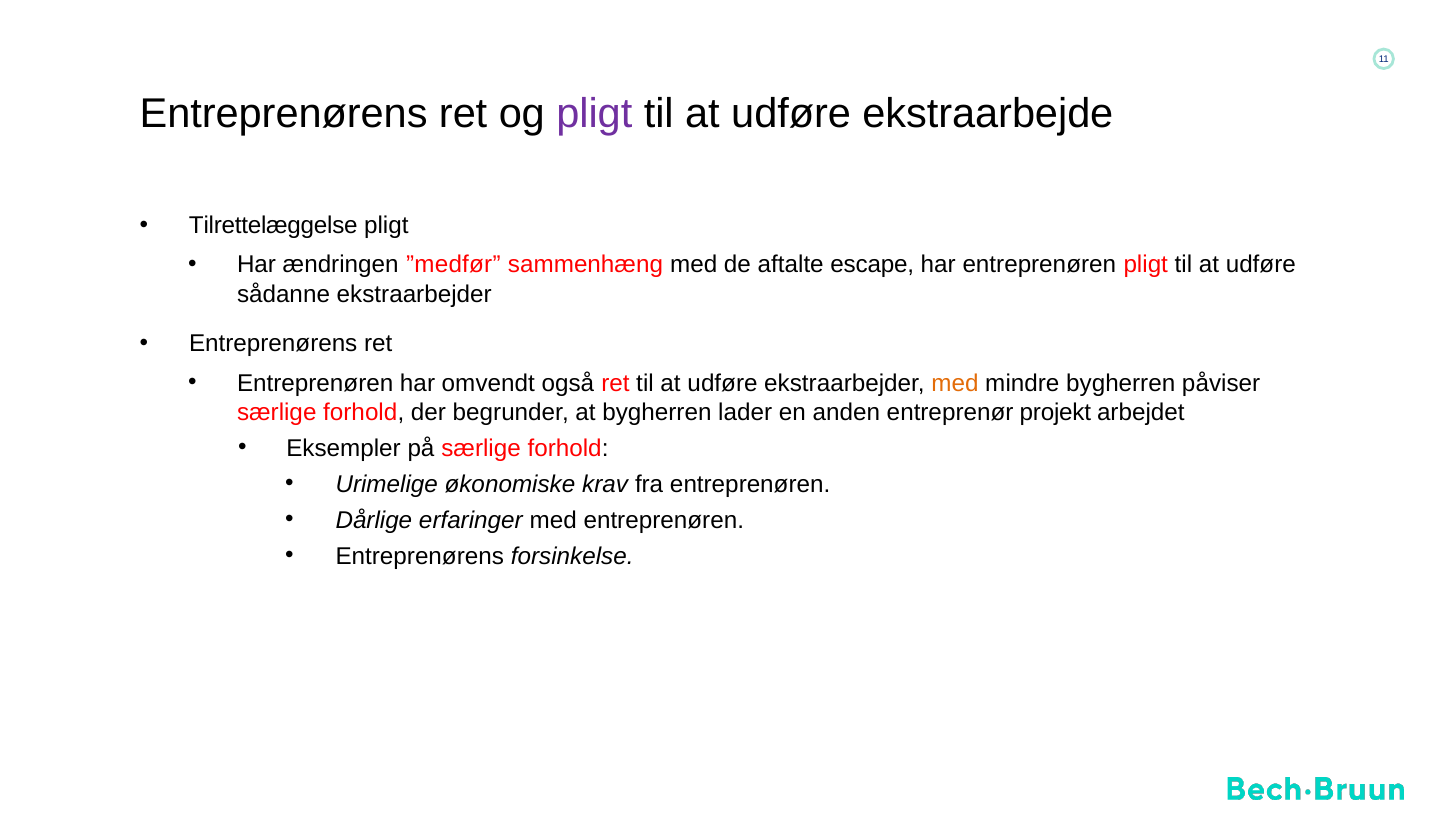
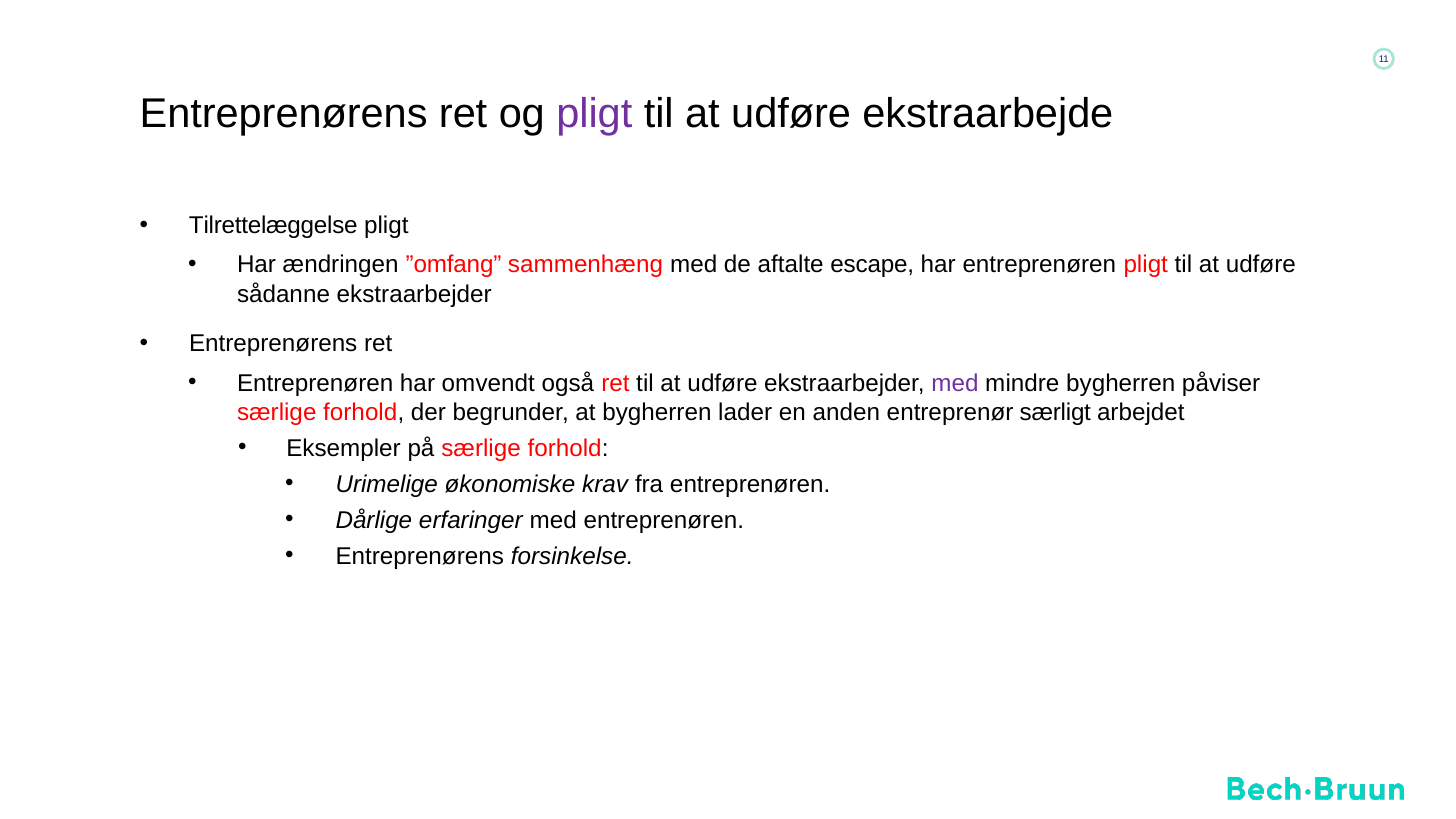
”medfør: ”medfør -> ”omfang (454, 265)
med colour: orange -> purple (955, 383)
projekt: projekt -> særligt (1055, 412)
